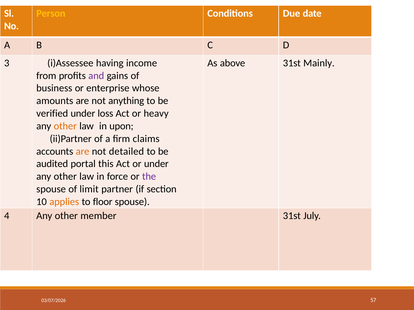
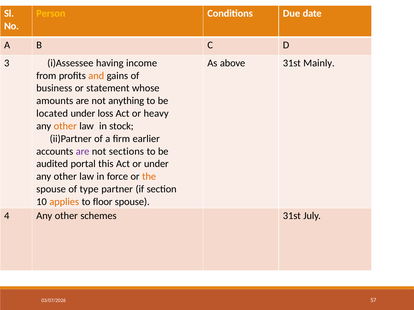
and colour: purple -> orange (96, 76)
enterprise: enterprise -> statement (108, 88)
verified: verified -> located (52, 114)
upon: upon -> stock (121, 126)
claims: claims -> earlier (146, 139)
are colour: orange -> purple (83, 152)
detailed: detailed -> sections (126, 152)
the colour: purple -> orange (149, 177)
limit: limit -> type (89, 189)
member: member -> schemes (99, 216)
